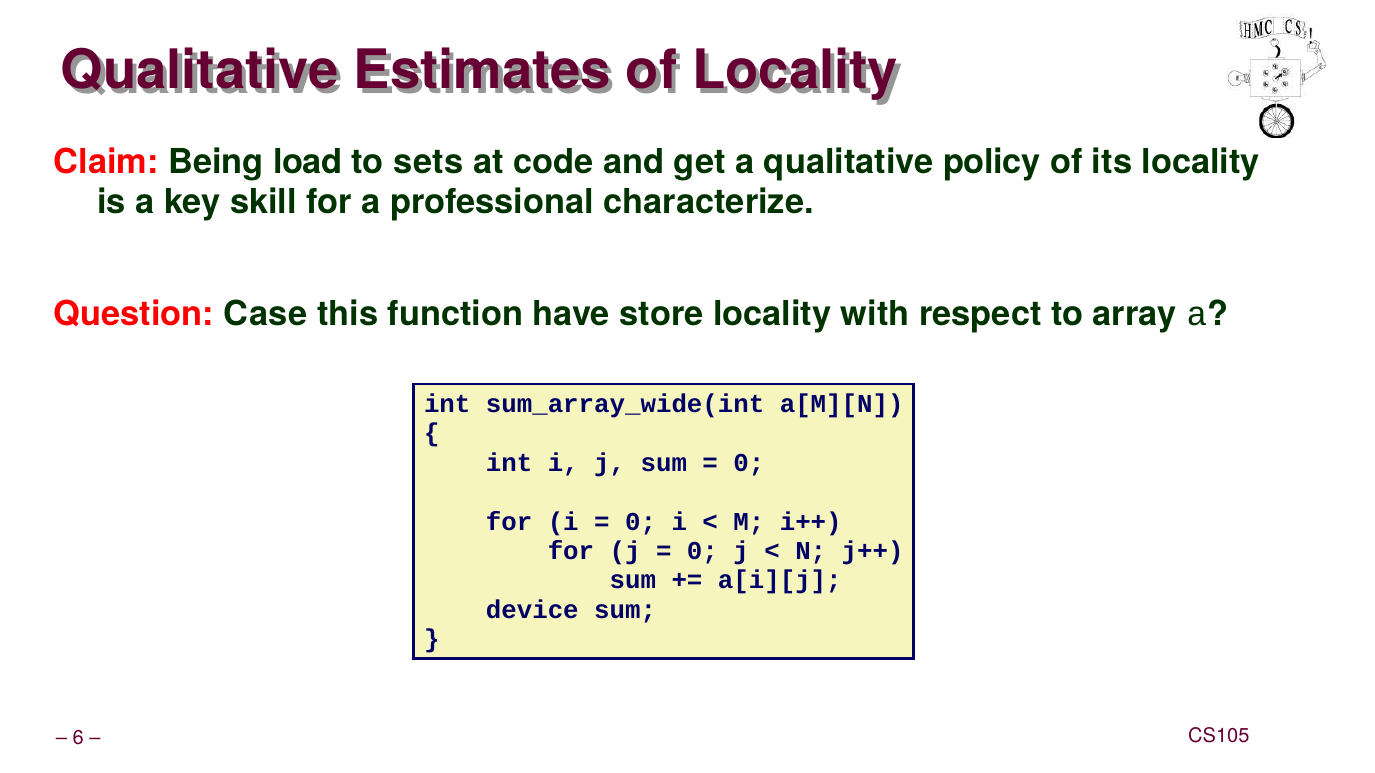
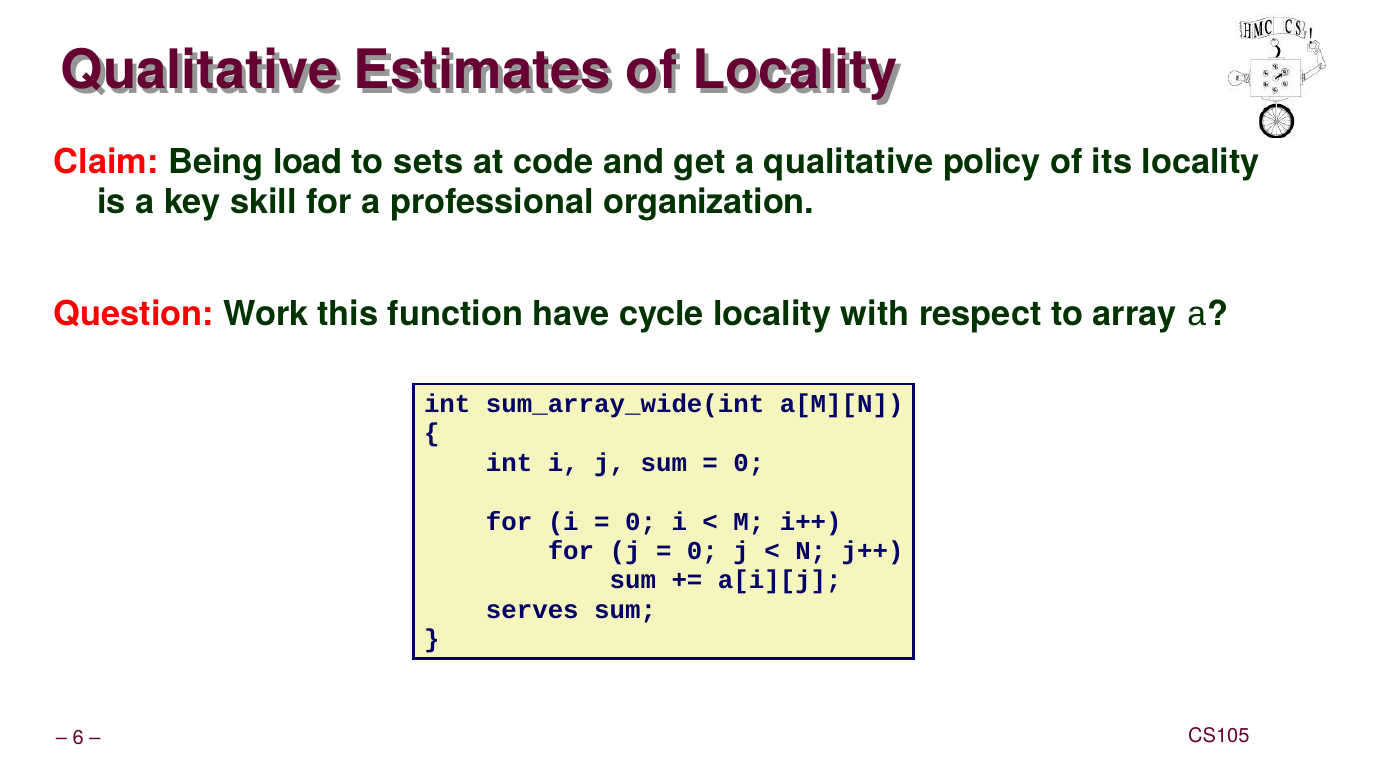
characterize: characterize -> organization (709, 202)
Case: Case -> Work (266, 315)
store: store -> cycle (662, 315)
device: device -> serves (532, 610)
